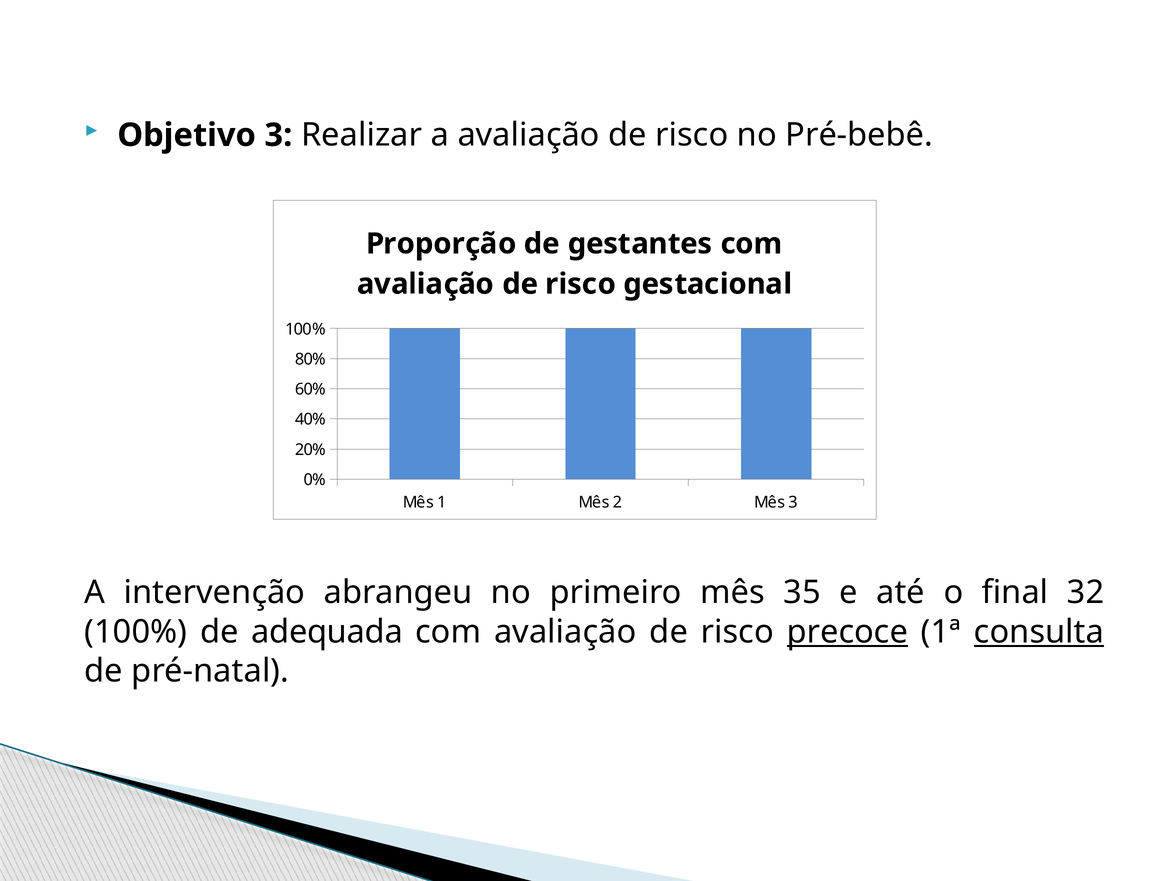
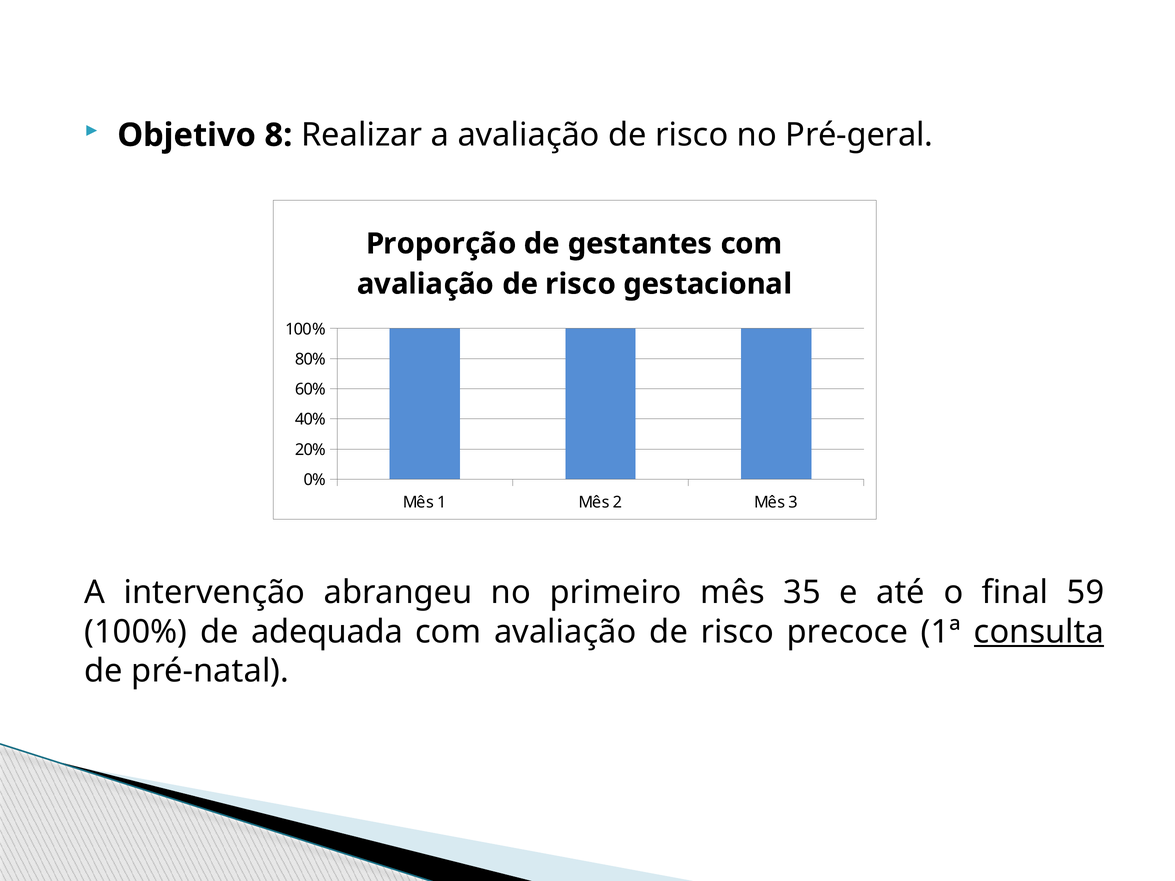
Objetivo 3: 3 -> 8 (278, 135)
Pré-bebê: Pré-bebê -> Pré-geral (859, 135)
32: 32 -> 59 (1086, 593)
precoce underline: present -> none (847, 632)
